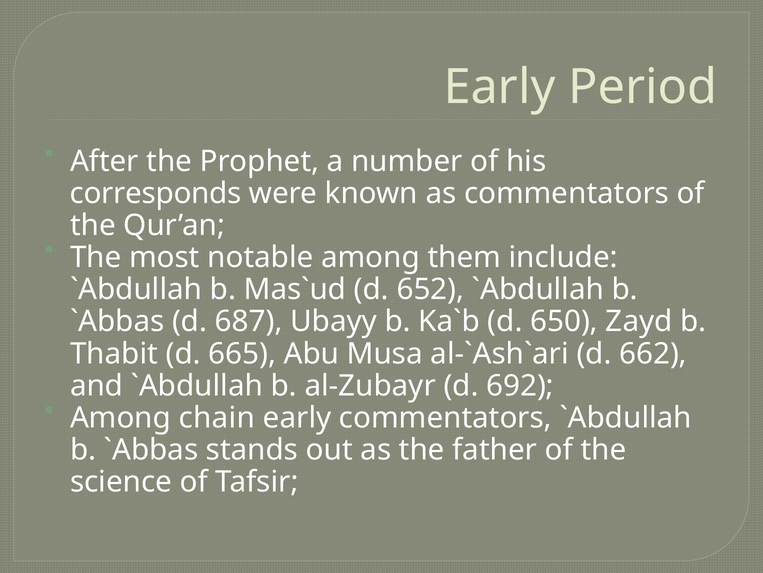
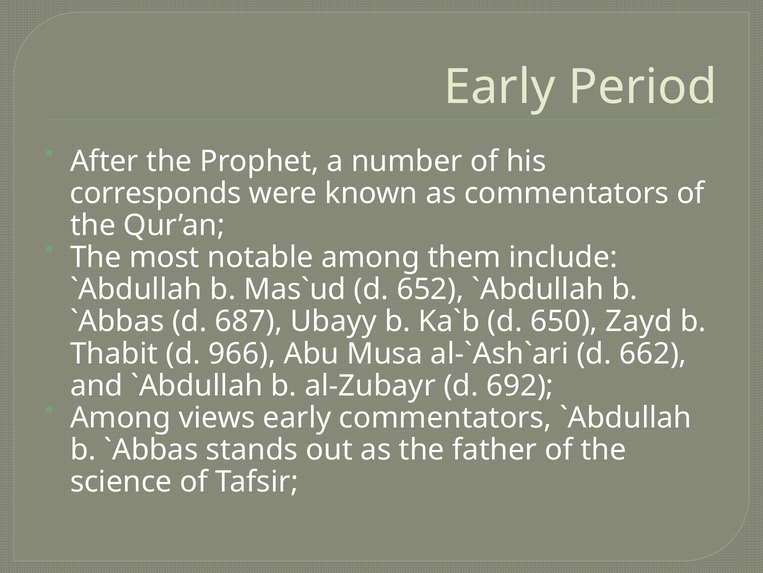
665: 665 -> 966 (242, 353)
chain: chain -> views (217, 417)
